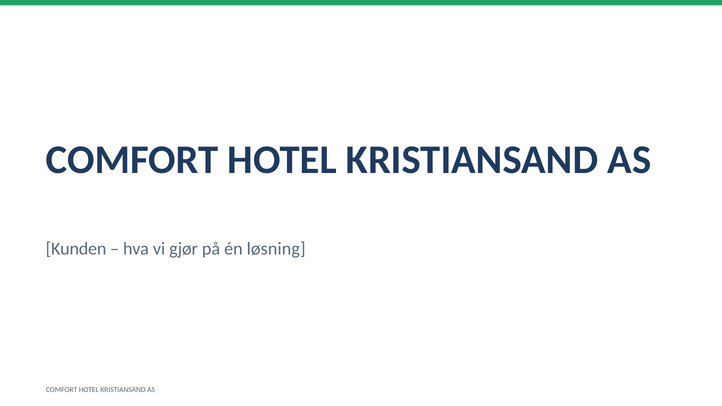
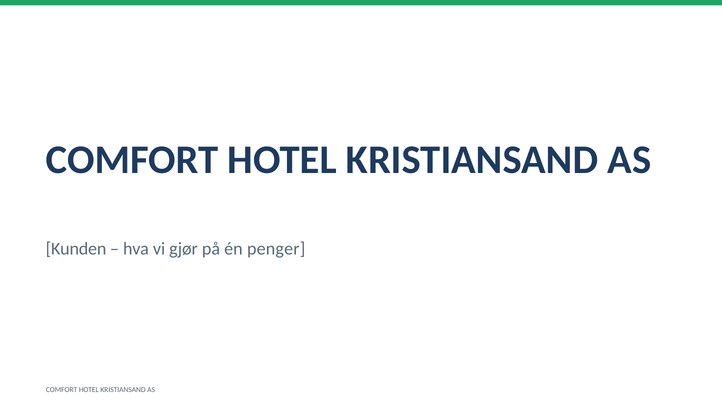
løsning: løsning -> penger (276, 249)
